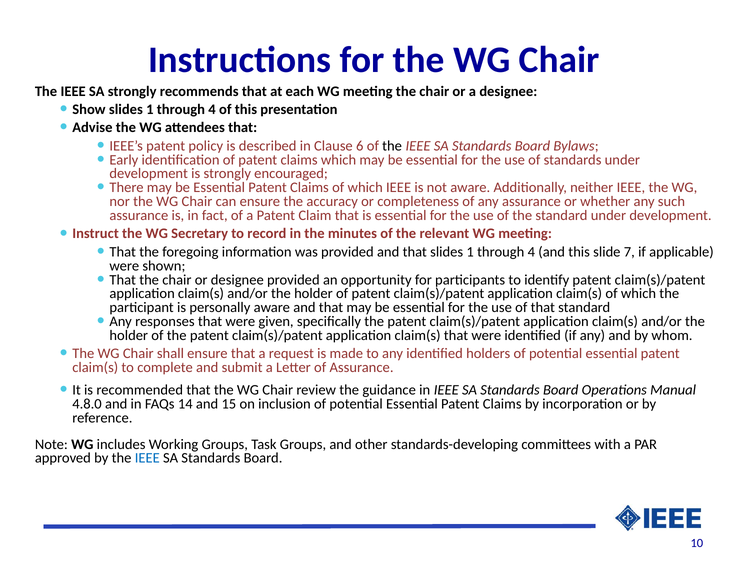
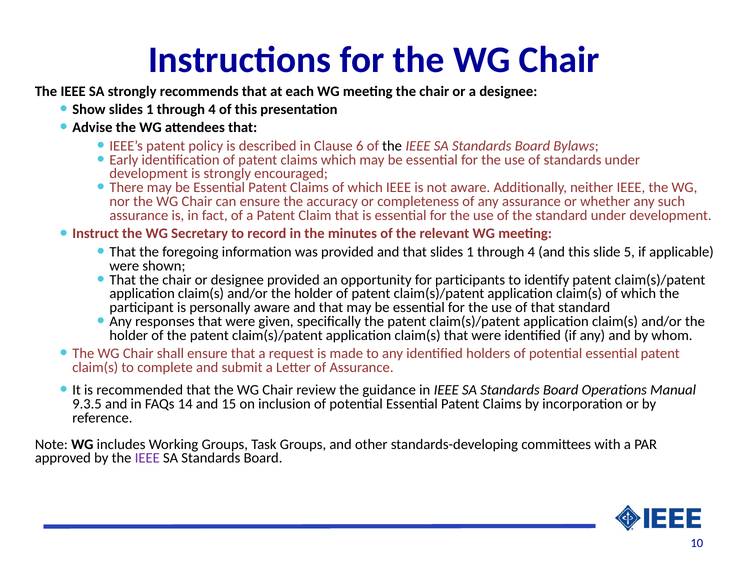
7: 7 -> 5 (629, 252)
4.8.0: 4.8.0 -> 9.3.5 (87, 404)
IEEE colour: blue -> purple (147, 458)
